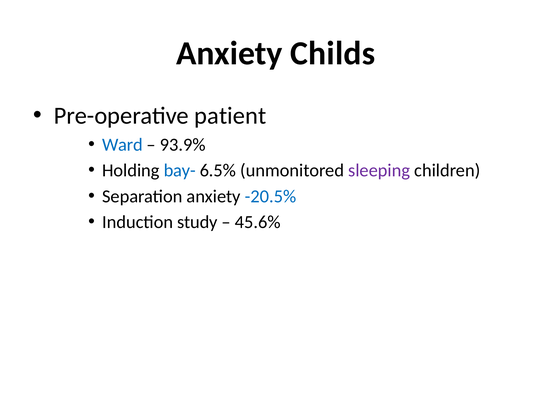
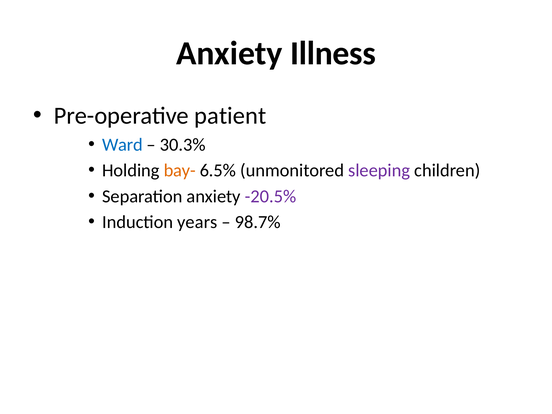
Childs: Childs -> Illness (333, 53)
93.9%: 93.9% -> 30.3% (183, 145)
bay- colour: blue -> orange (180, 171)
-20.5% colour: blue -> purple (270, 196)
study: study -> years (197, 222)
45.6%: 45.6% -> 98.7% (258, 222)
